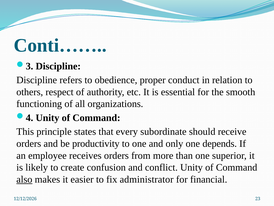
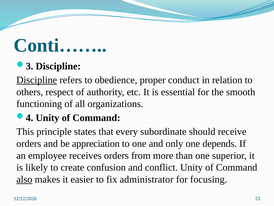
Discipline underline: none -> present (37, 80)
productivity: productivity -> appreciation (96, 143)
financial: financial -> focusing (209, 179)
